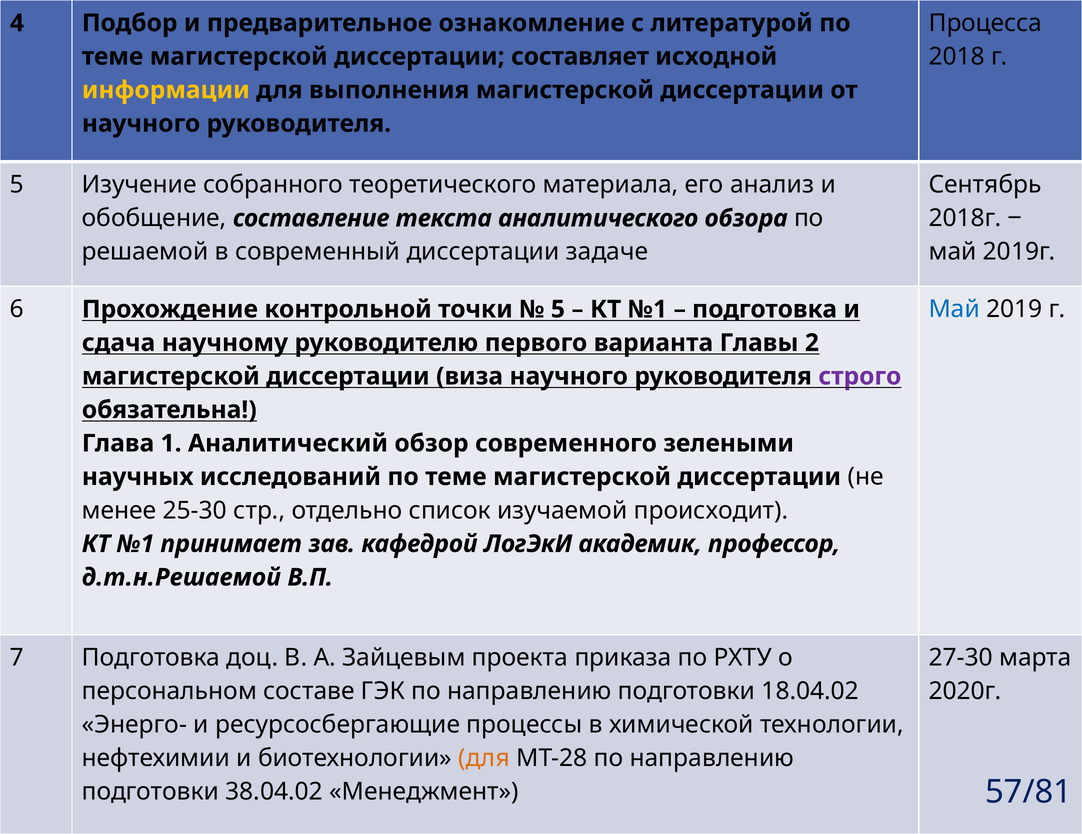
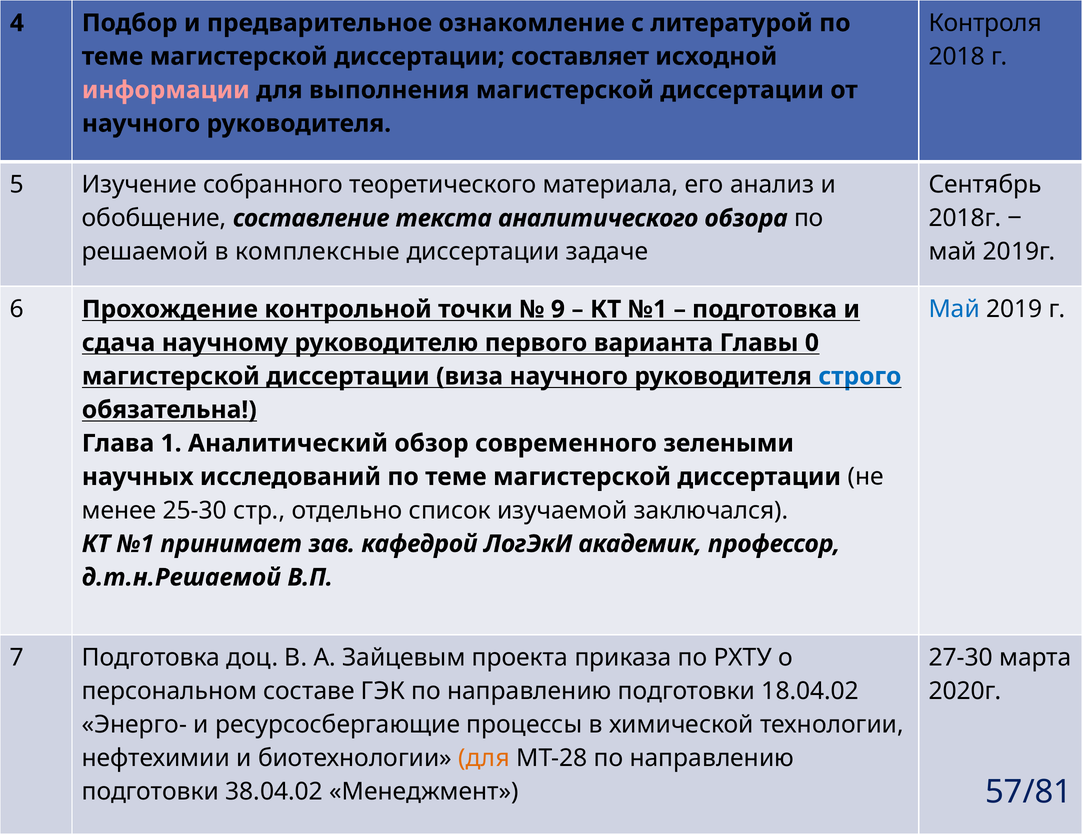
Процесса: Процесса -> Контроля (985, 23)
информации colour: yellow -> pink (166, 90)
современный: современный -> комплексные (317, 252)
5: 5 -> 9 (558, 309)
2: 2 -> 0 (812, 343)
строго colour: purple -> blue (860, 376)
происходит: происходит -> заключался (711, 510)
